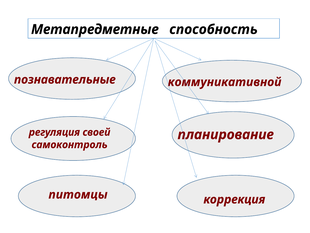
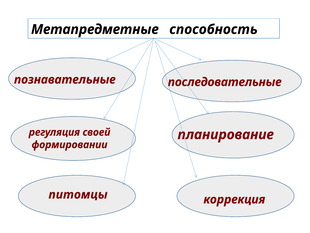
коммуникативной: коммуникативной -> последовательные (225, 82)
самоконтроль: самоконтроль -> формировании (70, 144)
